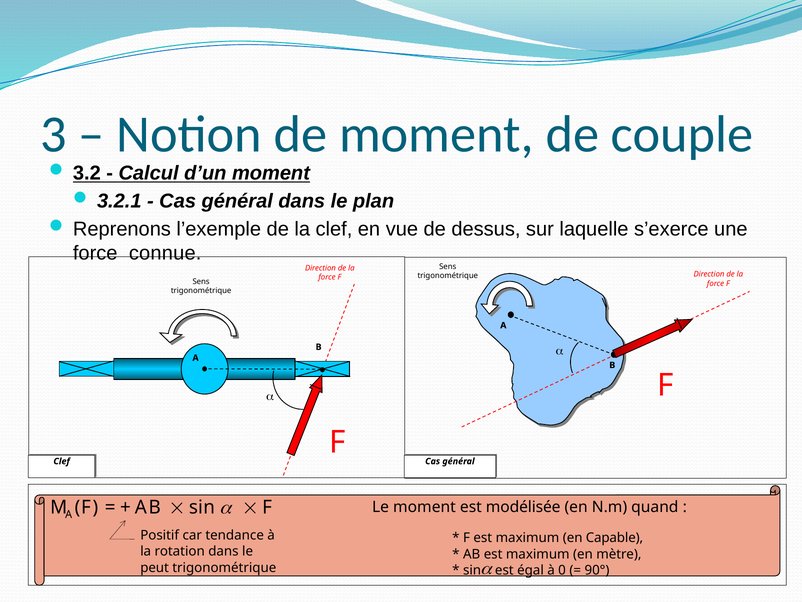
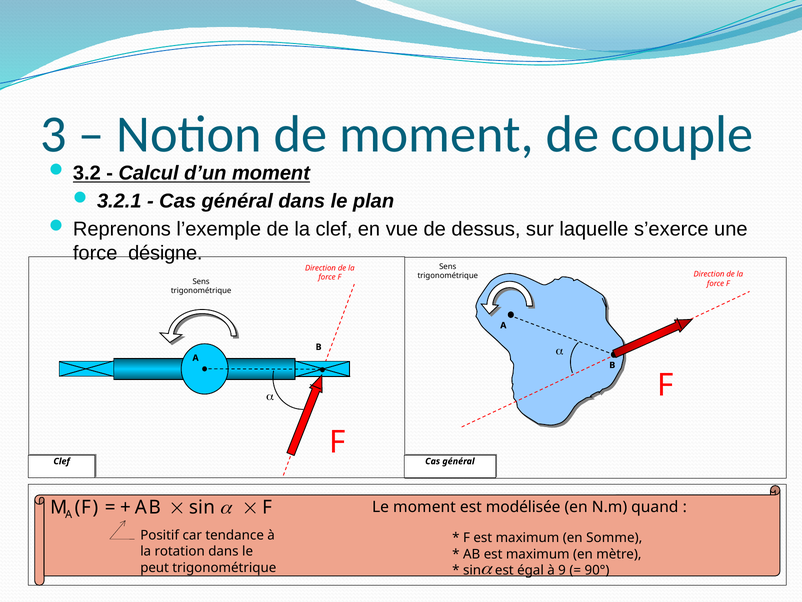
connue: connue -> désigne (165, 253)
Capable: Capable -> Somme (614, 537)
0: 0 -> 9 (562, 570)
